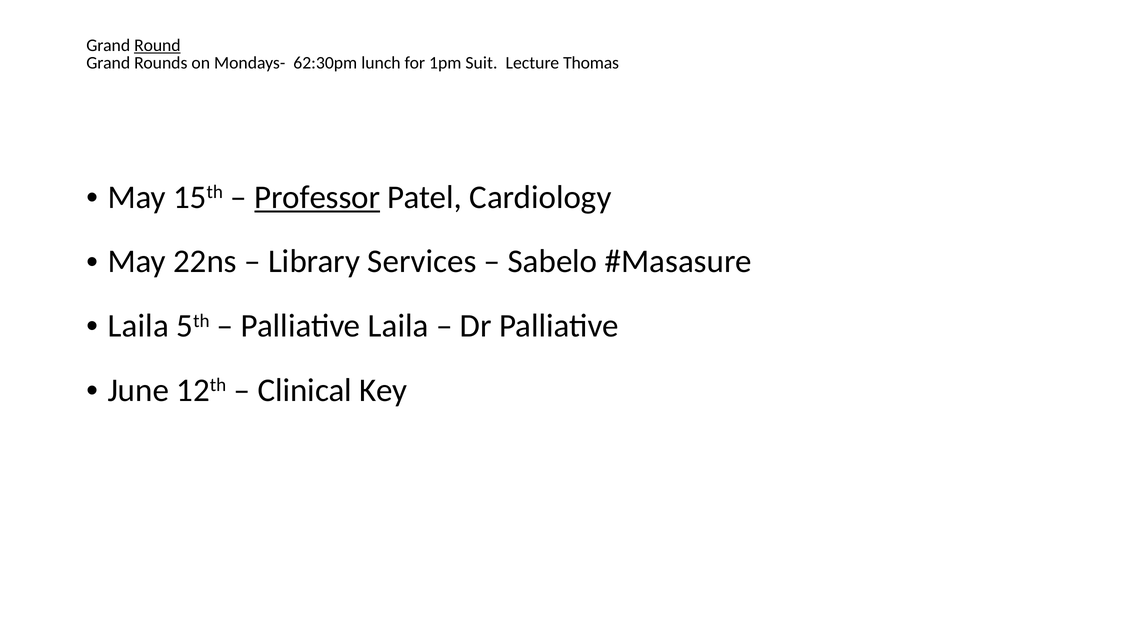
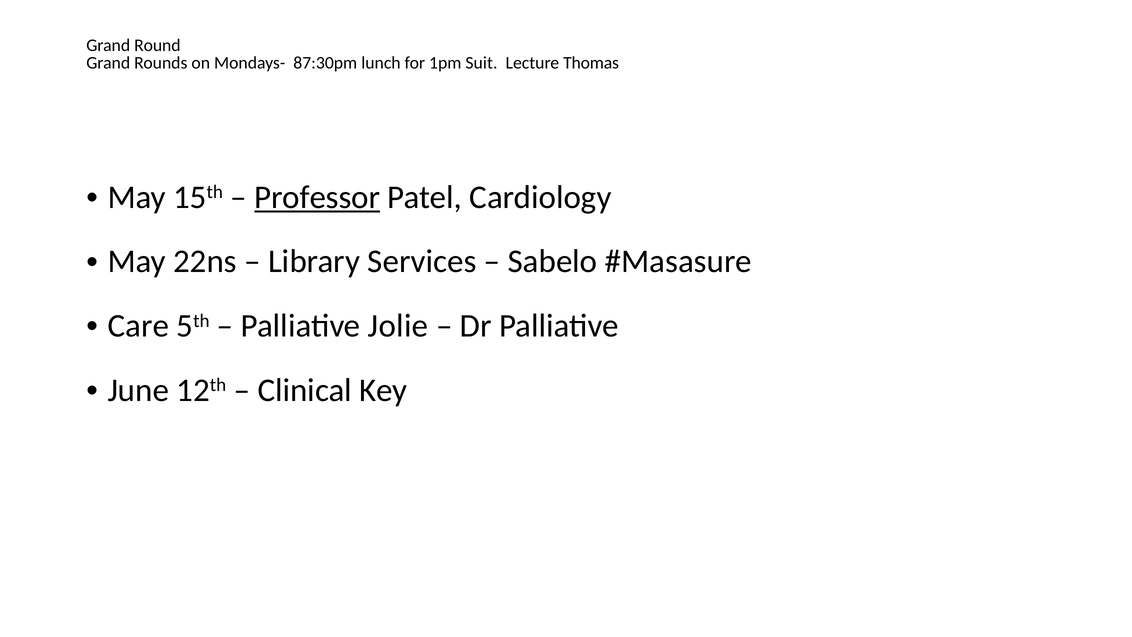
Round underline: present -> none (157, 45)
62:30pm: 62:30pm -> 87:30pm (325, 63)
Laila: Laila -> Care (138, 326)
Palliative Laila: Laila -> Jolie (398, 326)
